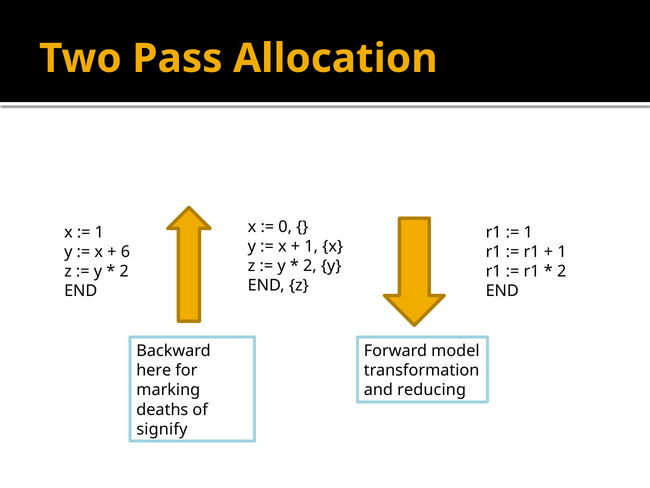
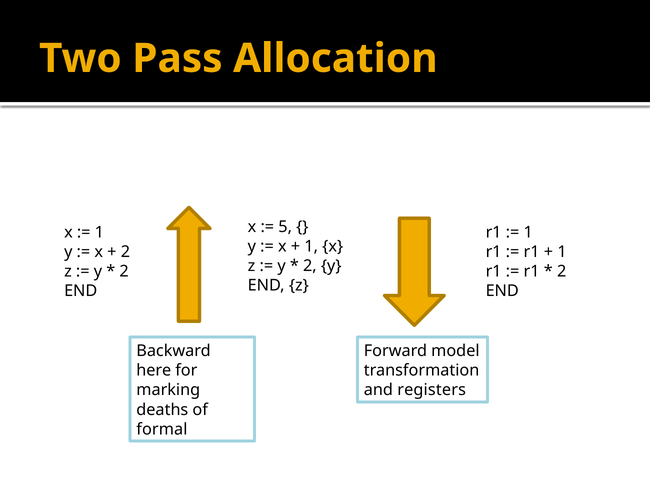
0: 0 -> 5 (285, 227)
6: 6 -> 2 (125, 252)
reducing: reducing -> registers (432, 390)
signify: signify -> formal (162, 429)
